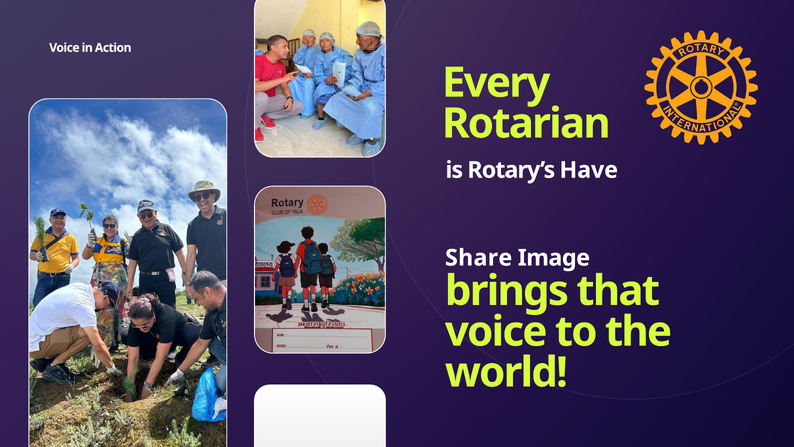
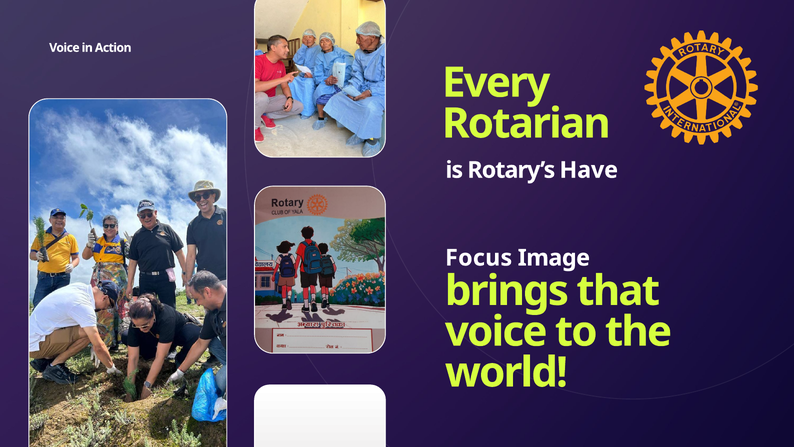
Share: Share -> Focus (479, 258)
